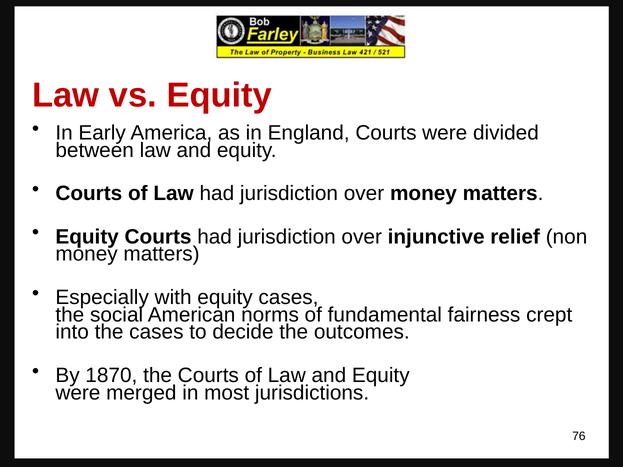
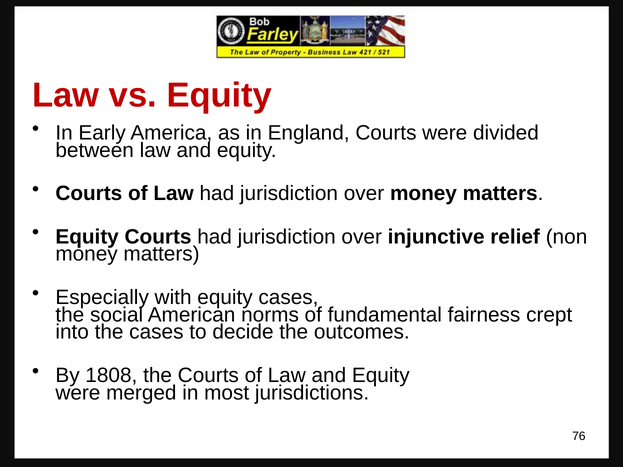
1870: 1870 -> 1808 (111, 375)
